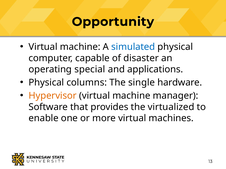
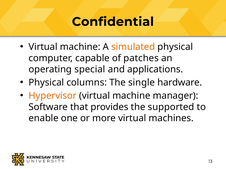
Opportunity: Opportunity -> Confidential (113, 22)
simulated colour: blue -> orange (133, 47)
disaster: disaster -> patches (141, 58)
virtualized: virtualized -> supported (171, 107)
